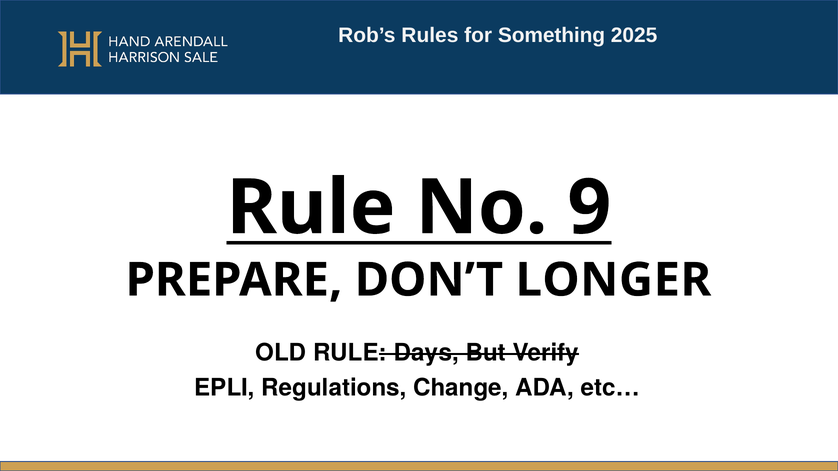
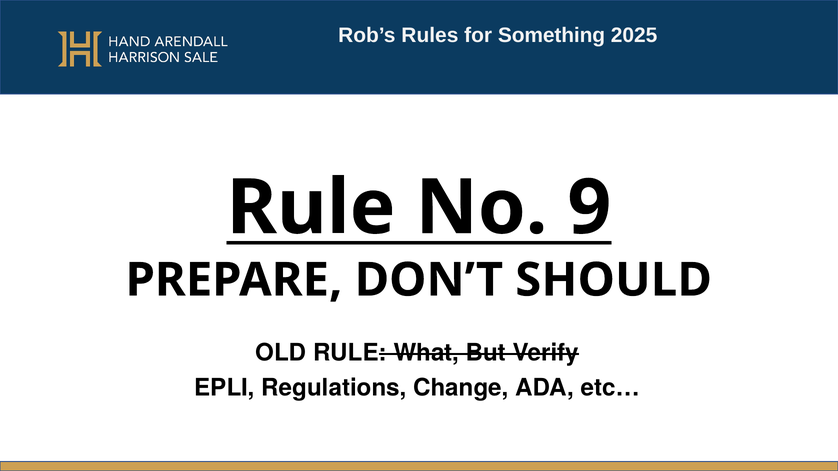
LONGER: LONGER -> SHOULD (614, 280)
Days: Days -> What (426, 353)
